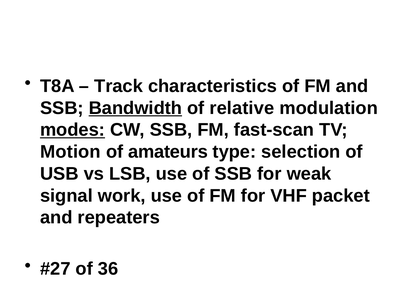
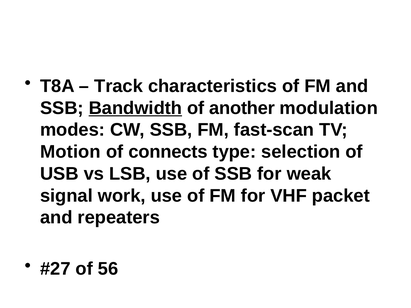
relative: relative -> another (242, 108)
modes underline: present -> none (73, 130)
amateurs: amateurs -> connects (168, 152)
36: 36 -> 56 (108, 269)
